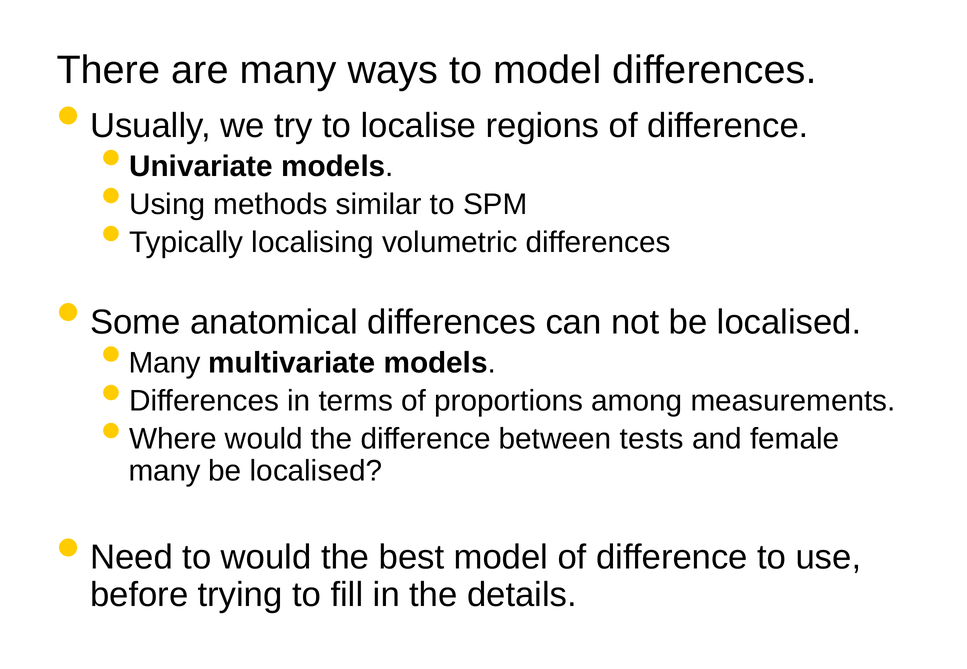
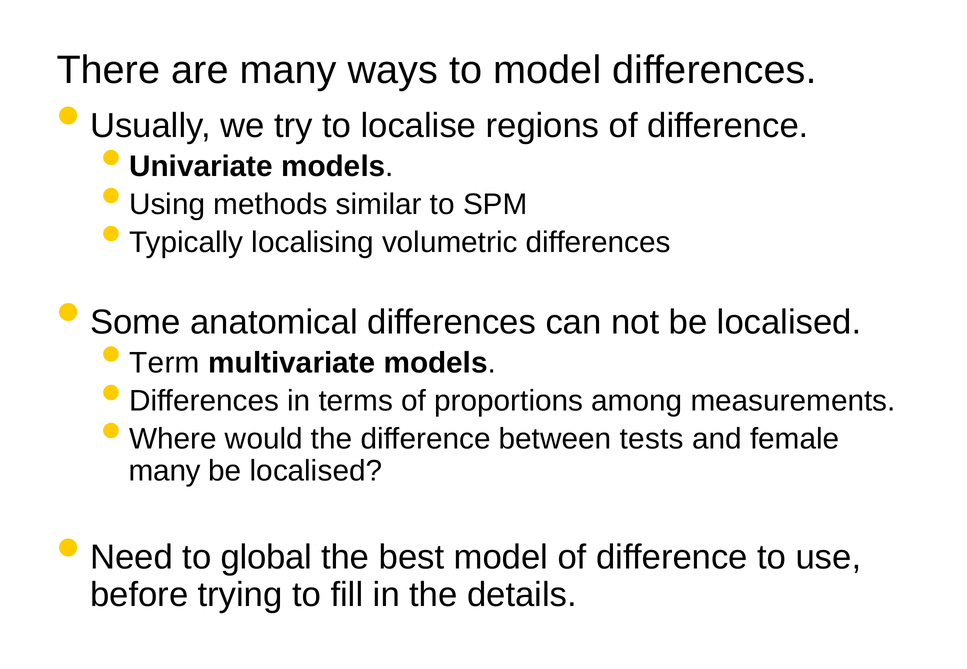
Many: Many -> Term (165, 363)
to would: would -> global (266, 558)
